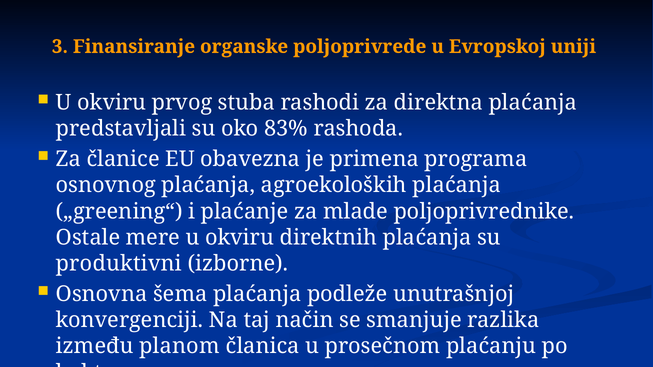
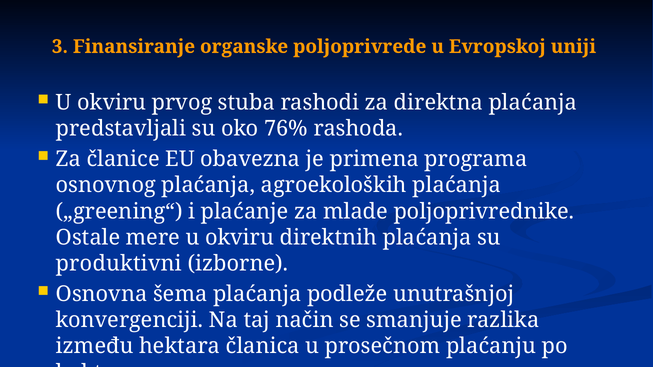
83%: 83% -> 76% (286, 129)
planom: planom -> hektara (180, 347)
